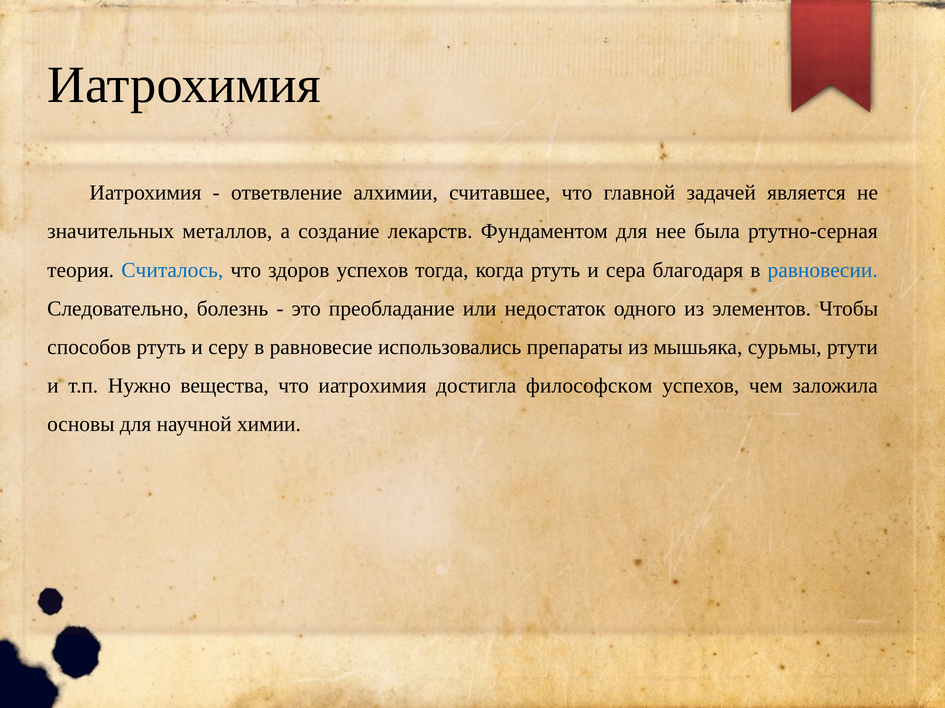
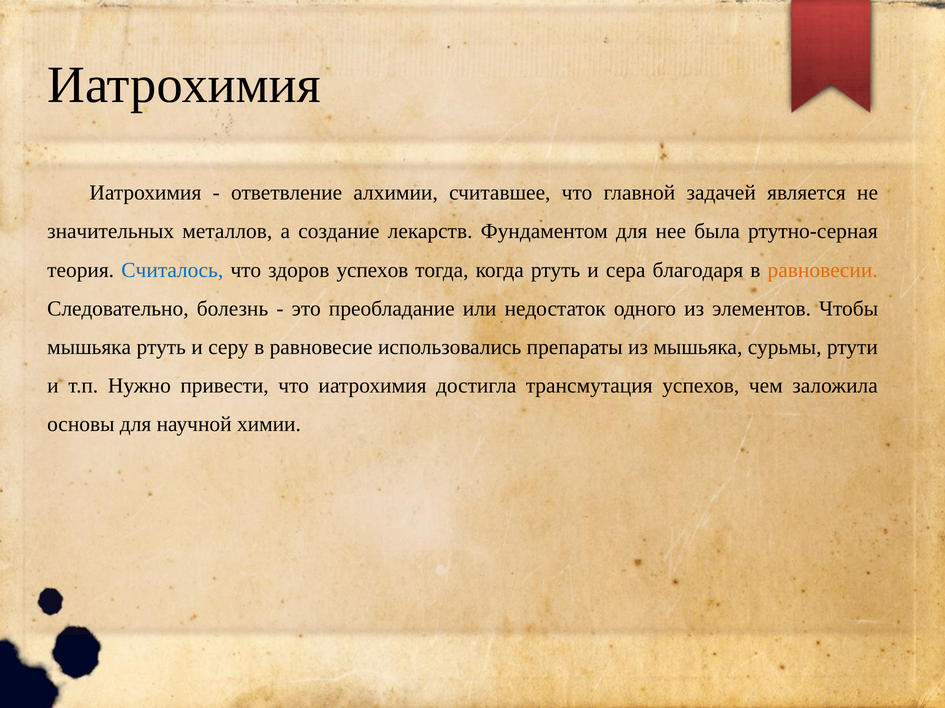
равновесии colour: blue -> orange (823, 270)
способов: способов -> мышьяка (89, 347)
вещества: вещества -> привести (225, 386)
философском: философском -> трансмутация (589, 386)
